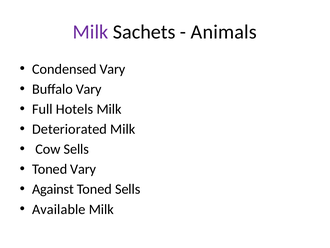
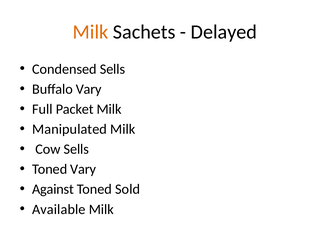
Milk colour: purple -> orange (90, 32)
Animals: Animals -> Delayed (224, 32)
Condensed Vary: Vary -> Sells (112, 69)
Hotels: Hotels -> Packet (75, 109)
Deteriorated: Deteriorated -> Manipulated (70, 129)
Toned Sells: Sells -> Sold (128, 189)
